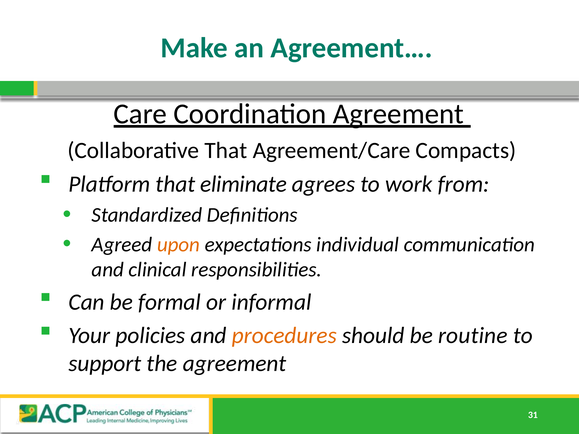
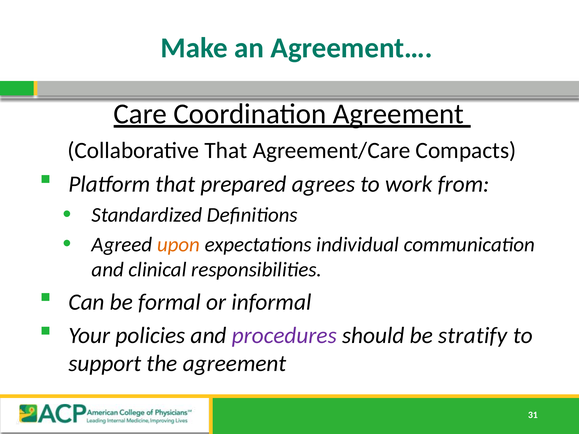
eliminate: eliminate -> prepared (244, 184)
procedures colour: orange -> purple (284, 336)
routine: routine -> stratify (473, 336)
